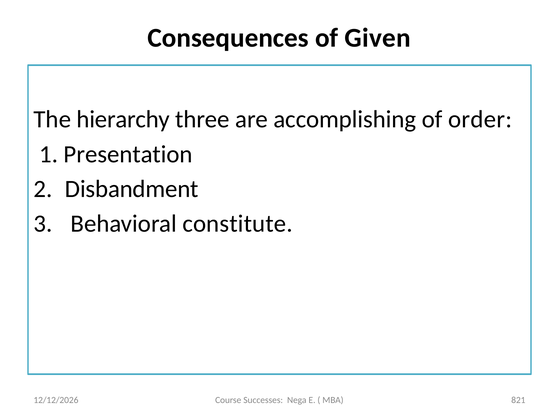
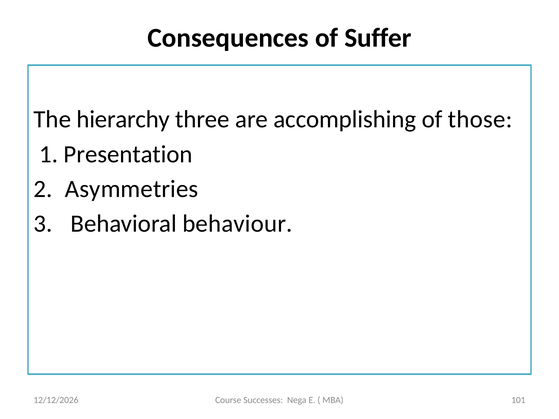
Given: Given -> Suffer (378, 38)
order: order -> those (480, 119)
Disbandment: Disbandment -> Asymmetries (132, 189)
constitute: constitute -> behaviour (237, 224)
821: 821 -> 101 (518, 400)
